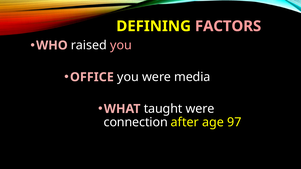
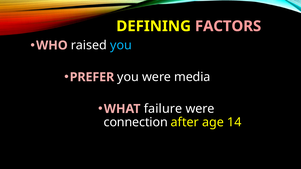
you colour: pink -> light blue (121, 45)
OFFICE: OFFICE -> PREFER (92, 77)
taught: taught -> failure (163, 109)
97: 97 -> 14 (234, 123)
